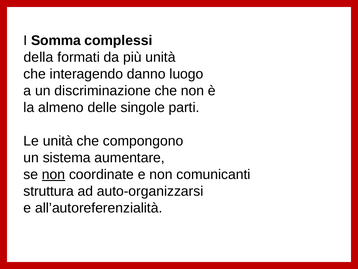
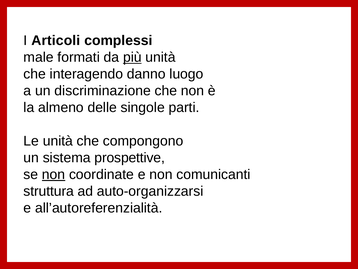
Somma: Somma -> Articoli (56, 40)
della: della -> male (39, 57)
più underline: none -> present (132, 57)
aumentare: aumentare -> prospettive (130, 157)
